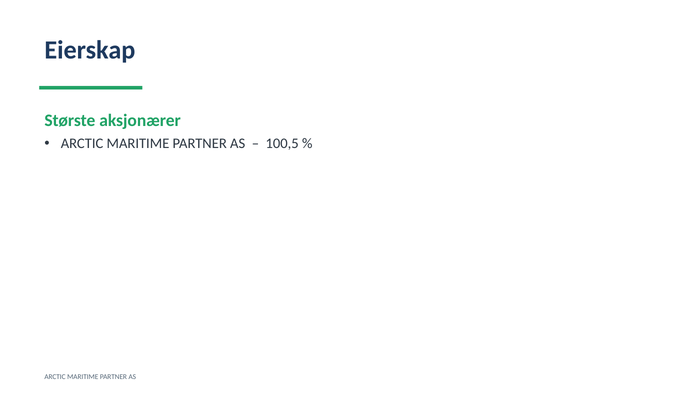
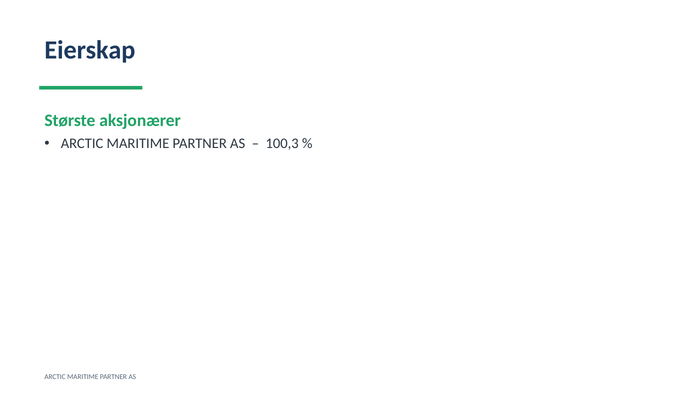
100,5: 100,5 -> 100,3 (282, 144)
